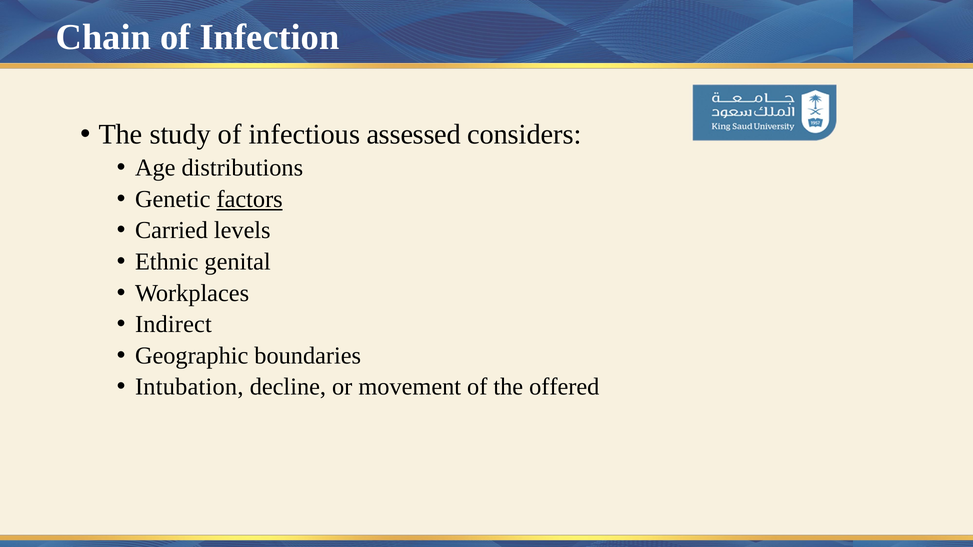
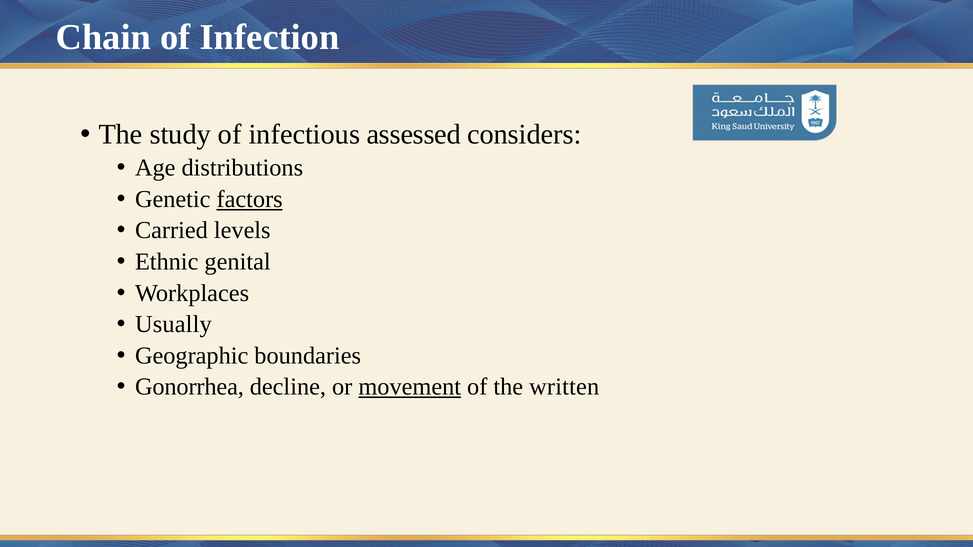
Indirect: Indirect -> Usually (173, 324)
Intubation: Intubation -> Gonorrhea (189, 387)
movement underline: none -> present (410, 387)
offered: offered -> written (564, 387)
